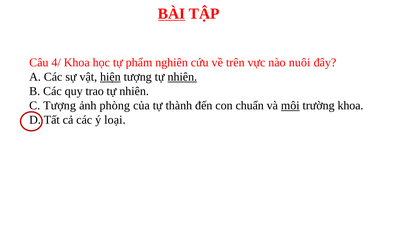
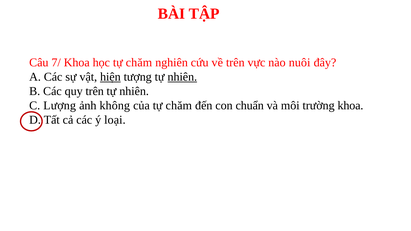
BÀI underline: present -> none (172, 14)
4/: 4/ -> 7/ (56, 62)
học tự phẩm: phẩm -> chăm (139, 62)
quy trao: trao -> trên (95, 91)
C Tượng: Tượng -> Lượng (60, 106)
phòng: phòng -> không (115, 106)
của tự thành: thành -> chăm (179, 106)
môi underline: present -> none (290, 106)
